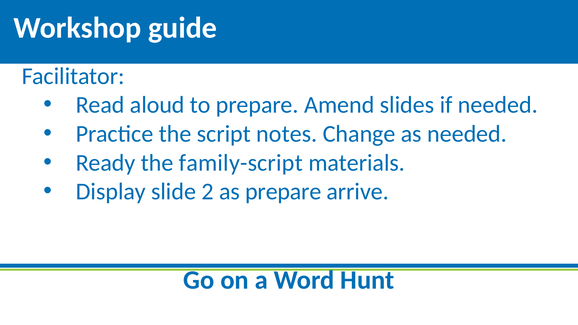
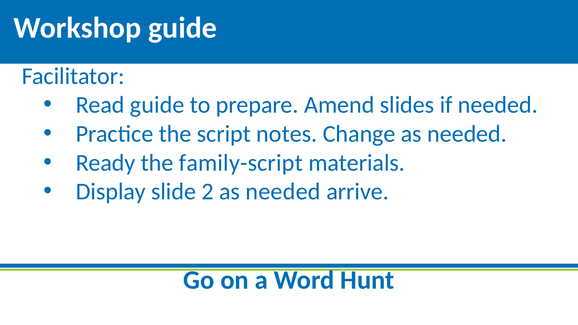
Read aloud: aloud -> guide (157, 105)
2 as prepare: prepare -> needed (283, 192)
